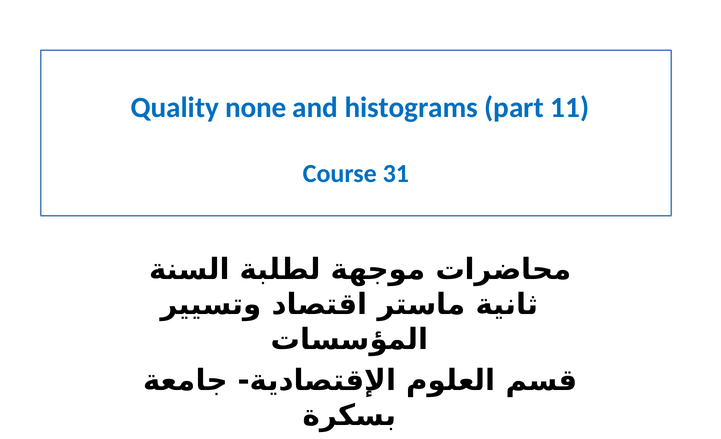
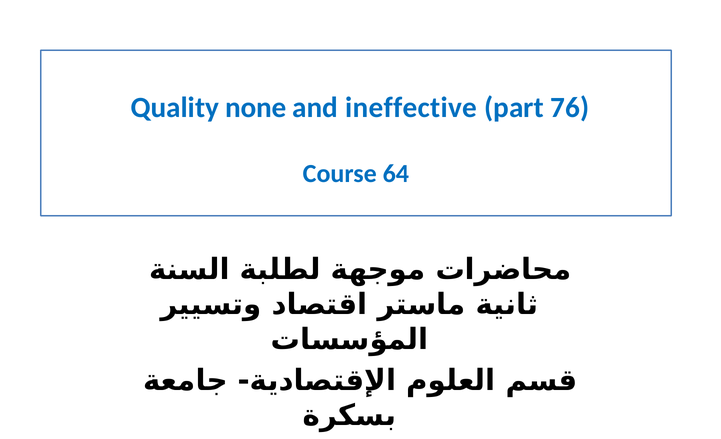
histograms: histograms -> ineffective (411, 108)
11: 11 -> 76 (570, 108)
31: 31 -> 64 (396, 174)
